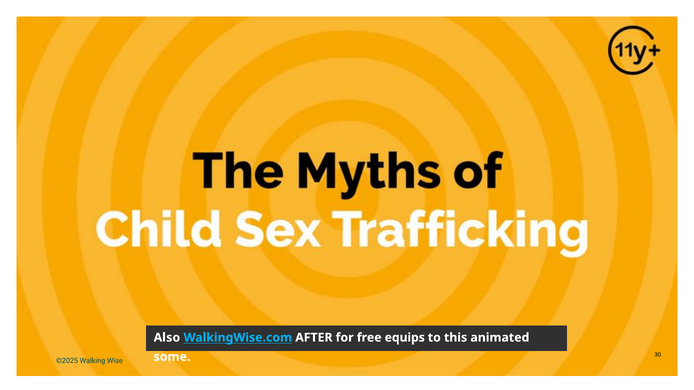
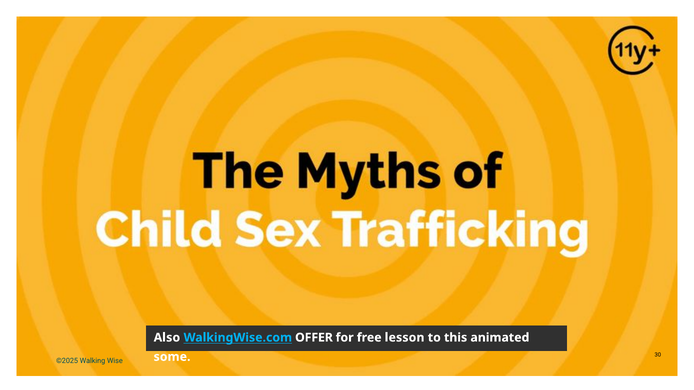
AFTER: AFTER -> OFFER (314, 338)
equips: equips -> lesson (405, 338)
